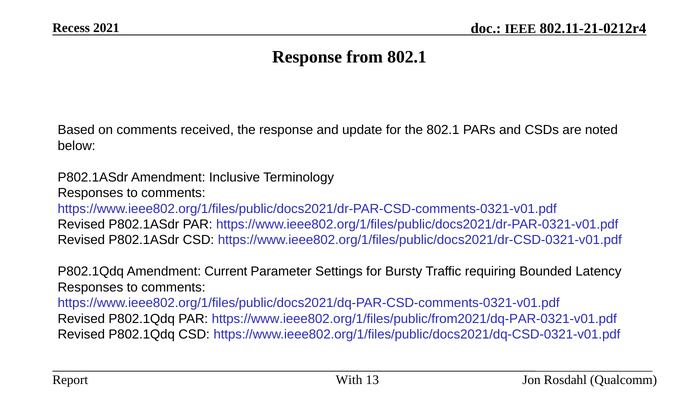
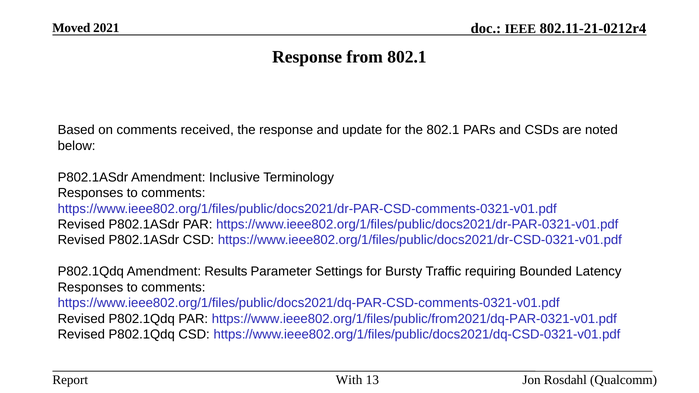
Recess: Recess -> Moved (71, 28)
Current: Current -> Results (226, 272)
